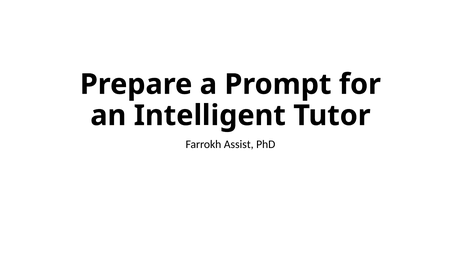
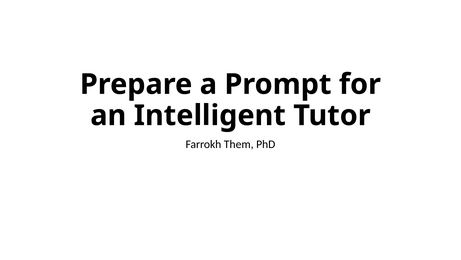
Assist: Assist -> Them (239, 144)
